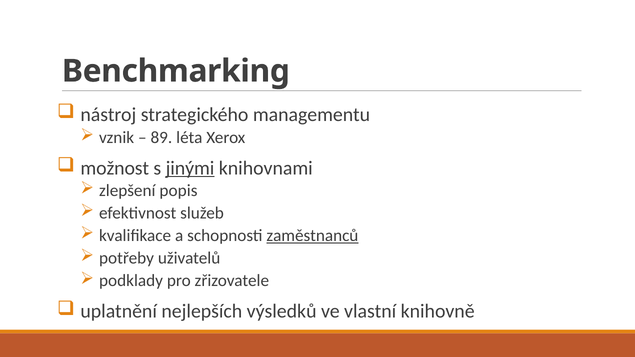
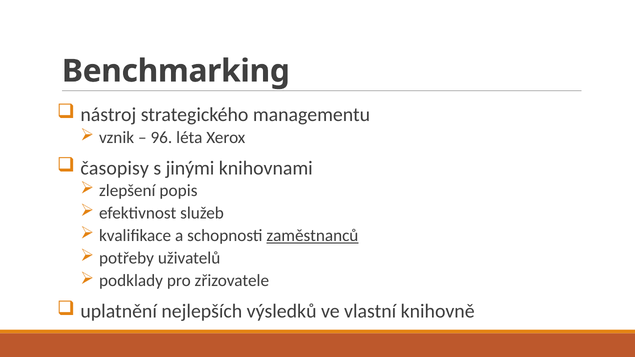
89: 89 -> 96 (161, 138)
možnost: možnost -> časopisy (115, 168)
jinými underline: present -> none (190, 168)
